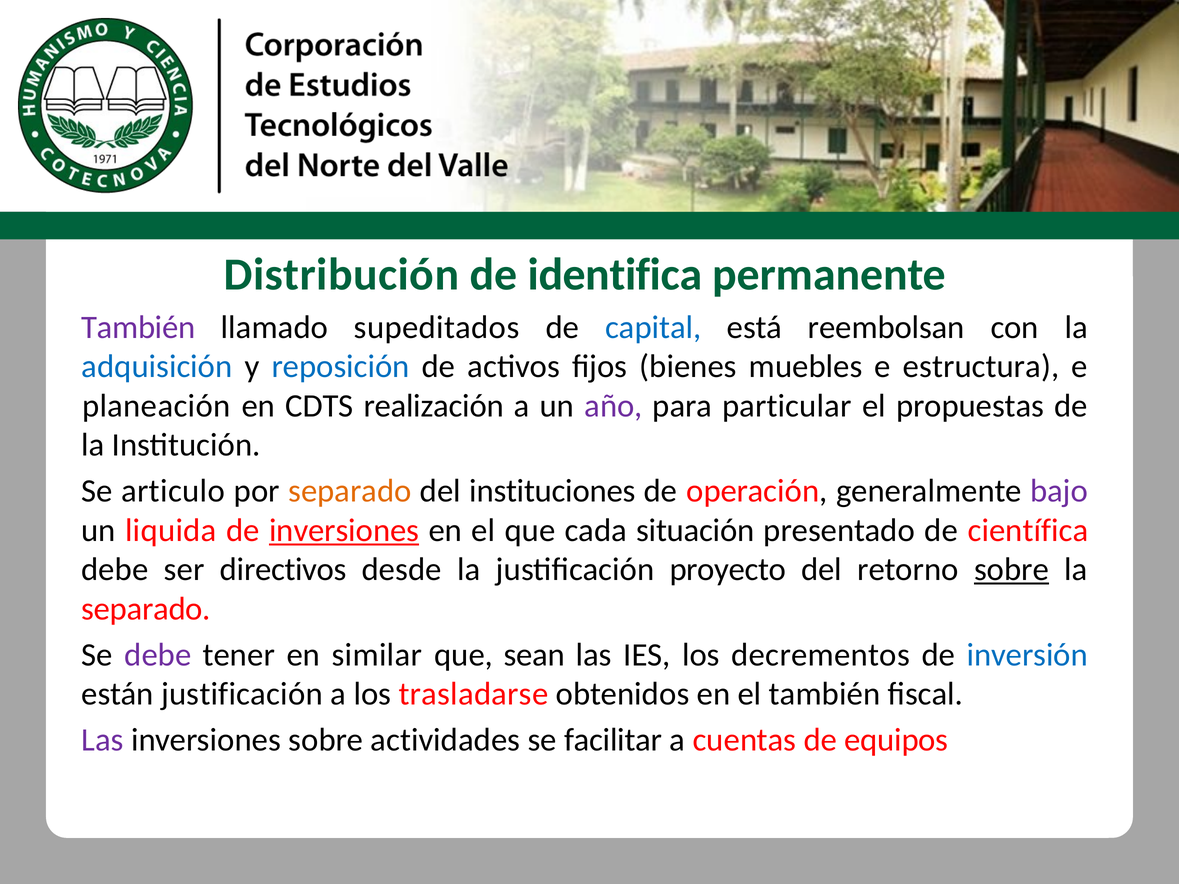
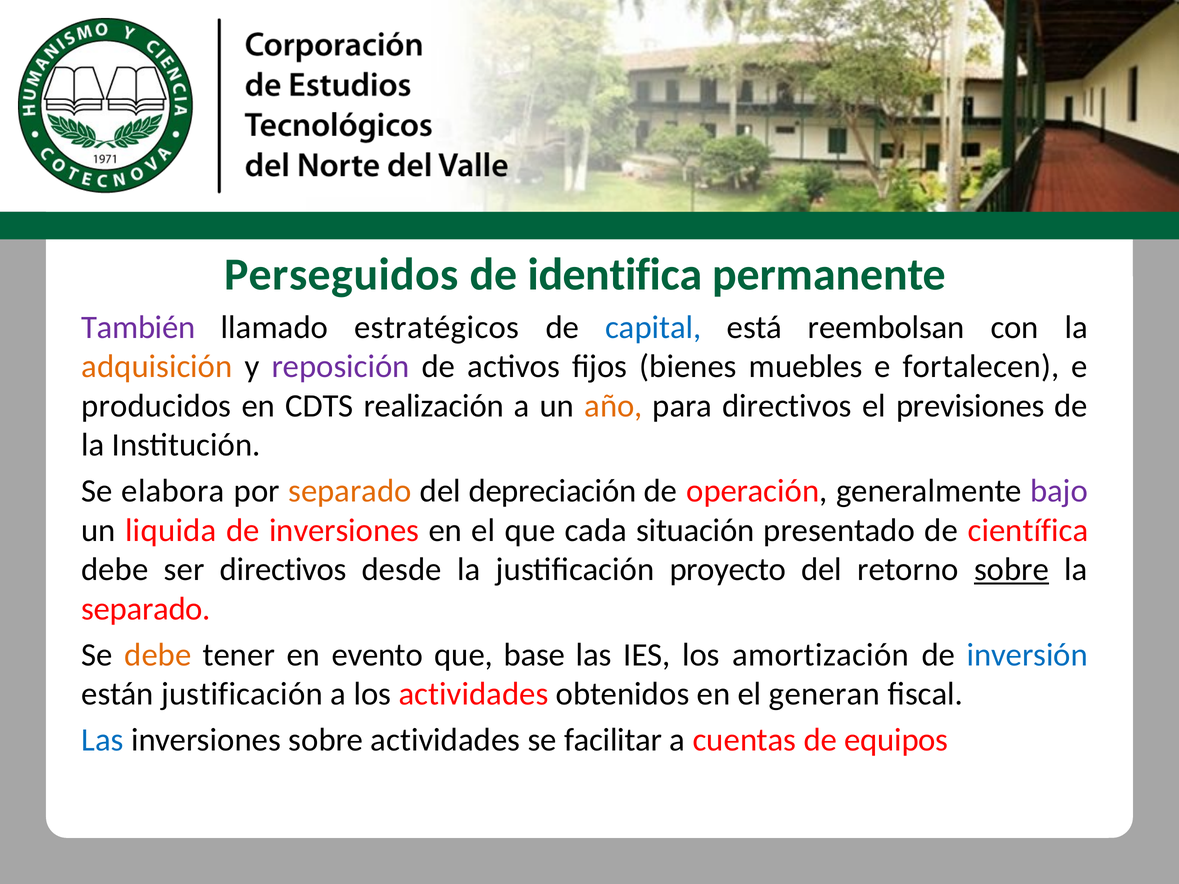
Distribución: Distribución -> Perseguidos (341, 275)
supeditados: supeditados -> estratégicos (437, 327)
adquisición colour: blue -> orange (157, 367)
reposición colour: blue -> purple (341, 367)
estructura: estructura -> fortalecen (981, 367)
planeación: planeación -> producidos (156, 406)
año colour: purple -> orange (613, 406)
para particular: particular -> directivos (787, 406)
propuestas: propuestas -> previsiones (970, 406)
articulo: articulo -> elabora (173, 491)
instituciones: instituciones -> depreciación (552, 491)
inversiones underline: present -> none (344, 530)
debe colour: purple -> orange (158, 655)
similar: similar -> evento (377, 655)
sean: sean -> base (534, 655)
decrementos: decrementos -> amortización (821, 655)
los trasladarse: trasladarse -> actividades (474, 694)
el también: también -> generan (825, 694)
Las colour: purple -> blue (103, 740)
